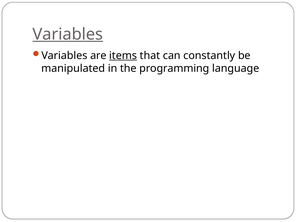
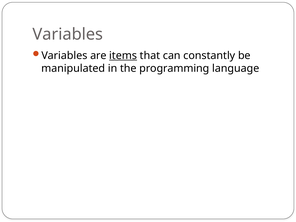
Variables underline: present -> none (68, 34)
